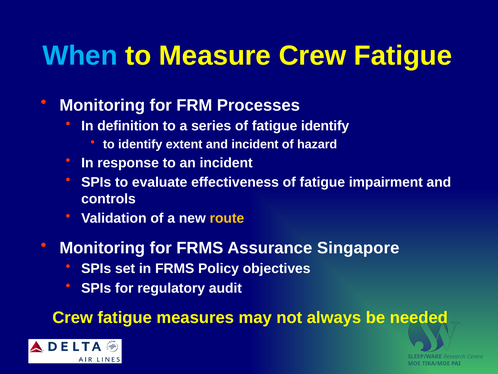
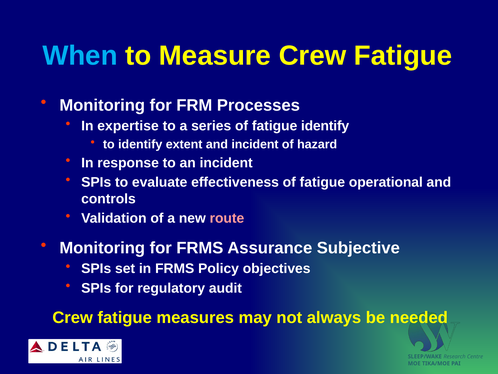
definition: definition -> expertise (128, 126)
impairment: impairment -> operational (386, 182)
route colour: yellow -> pink (227, 218)
Singapore: Singapore -> Subjective (358, 248)
